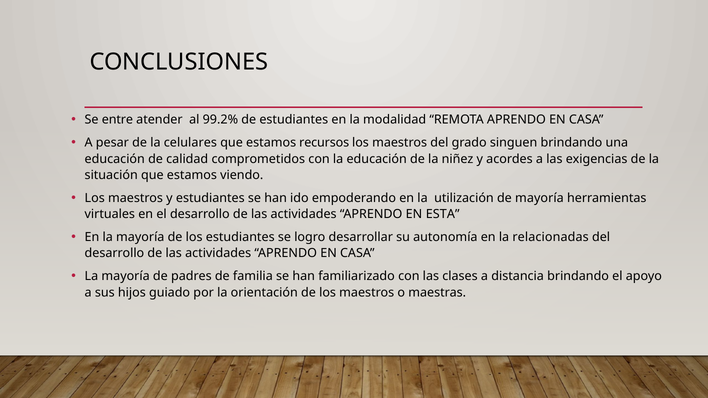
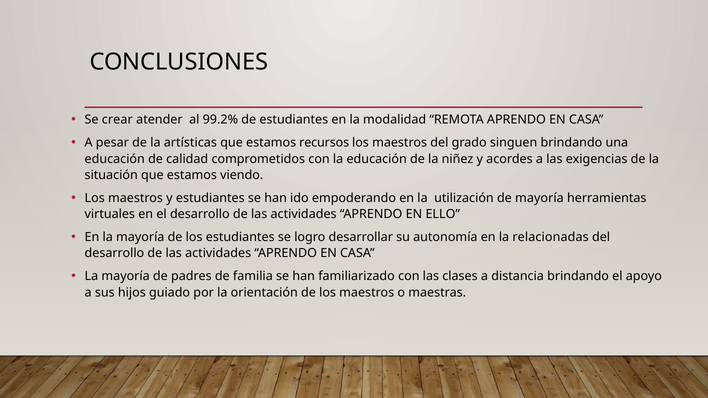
entre: entre -> crear (117, 120)
celulares: celulares -> artísticas (190, 143)
ESTA: ESTA -> ELLO (443, 214)
